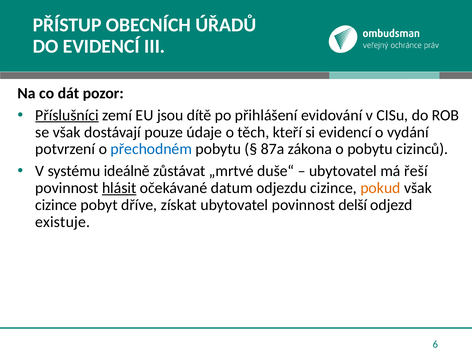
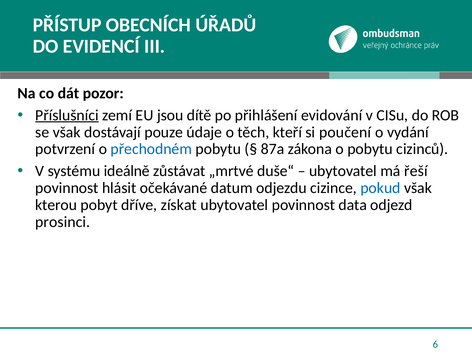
si evidencí: evidencí -> poučení (345, 132)
hlásit underline: present -> none (119, 188)
pokud colour: orange -> blue (380, 188)
cizince: cizince -> kterou (56, 205)
delší: delší -> data (353, 205)
existuje: existuje -> prosinci (63, 222)
